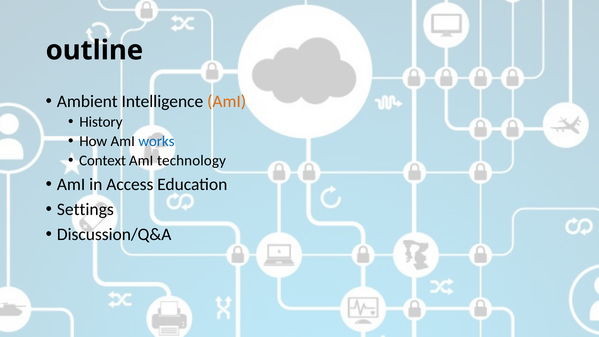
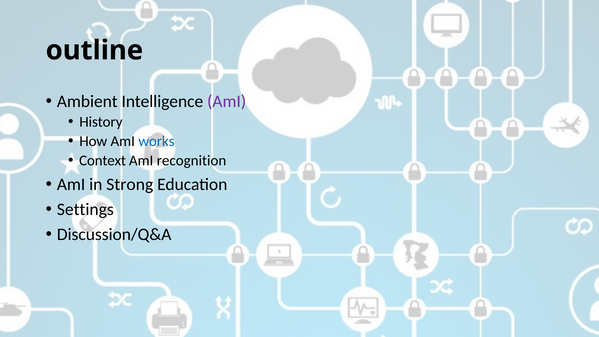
AmI colour: orange -> purple (227, 101)
technology: technology -> recognition (192, 160)
Access: Access -> Strong (130, 184)
